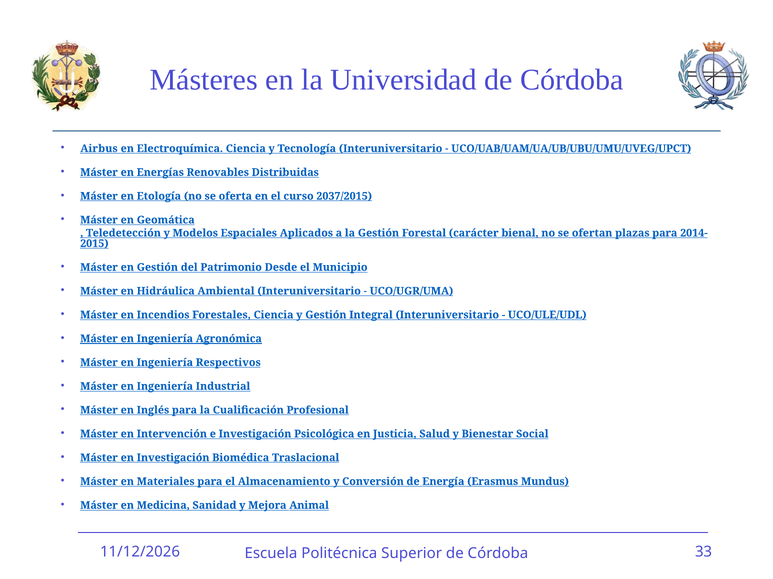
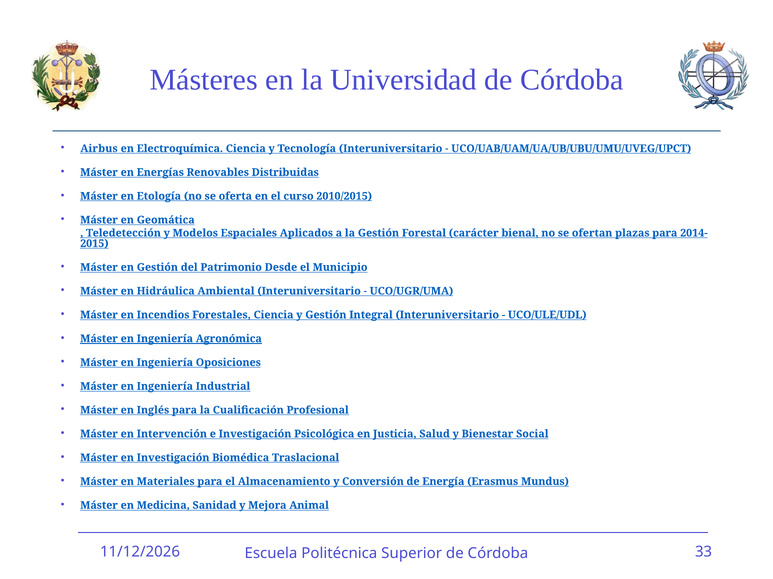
2037/2015: 2037/2015 -> 2010/2015 (344, 196)
Respectivos: Respectivos -> Oposiciones (228, 363)
